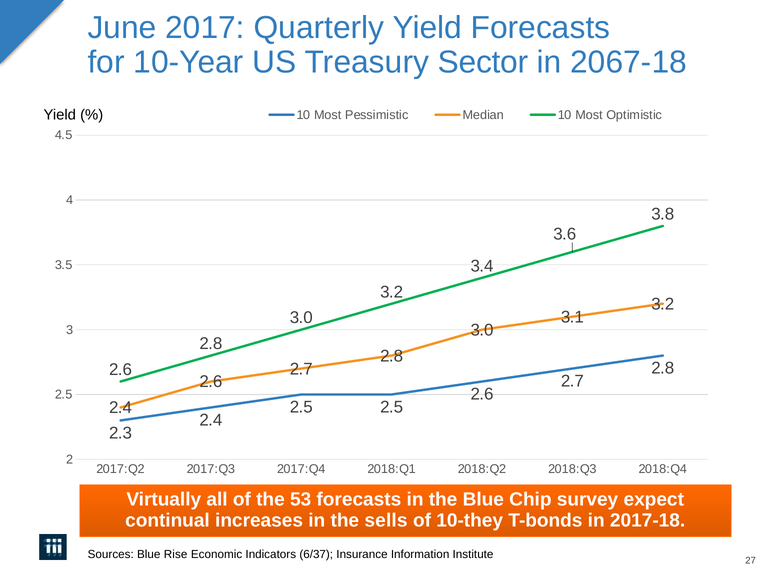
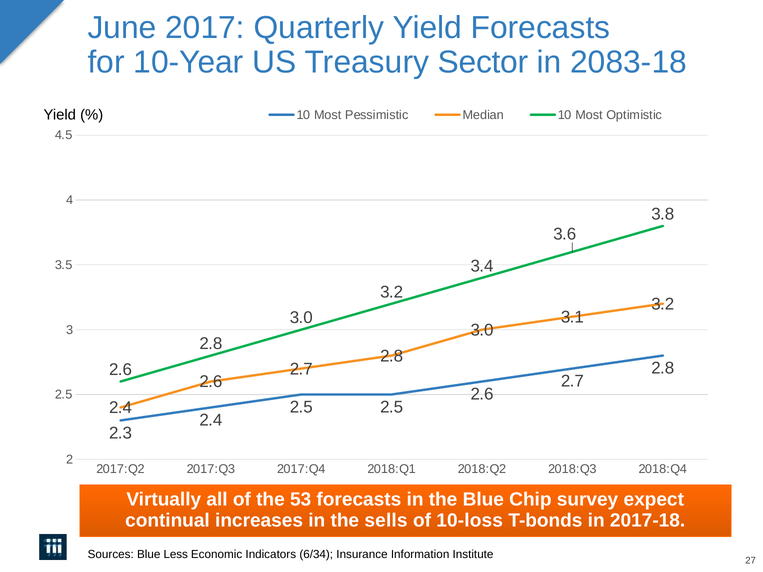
2067-18: 2067-18 -> 2083-18 (629, 62)
10-they: 10-they -> 10-loss (470, 520)
Rise: Rise -> Less (176, 555)
6/37: 6/37 -> 6/34 (316, 555)
